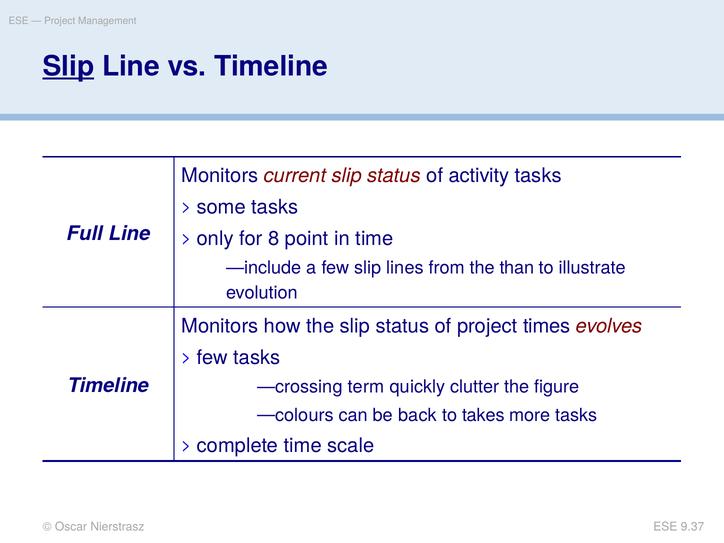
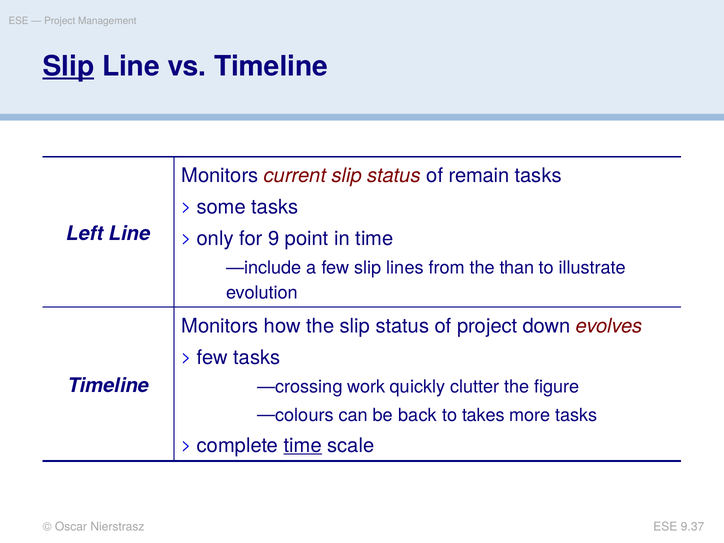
activity: activity -> remain (479, 176)
Full: Full -> Left (85, 234)
8: 8 -> 9 (274, 238)
times: times -> down (547, 326)
term: term -> work (366, 387)
time underline: none -> present (303, 445)
